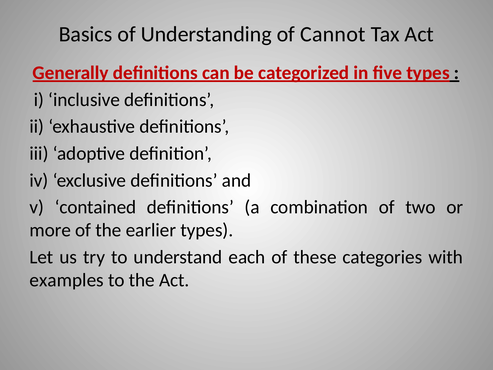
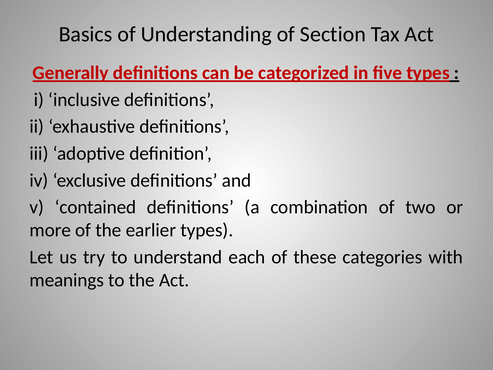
Cannot: Cannot -> Section (333, 34)
examples: examples -> meanings (67, 280)
